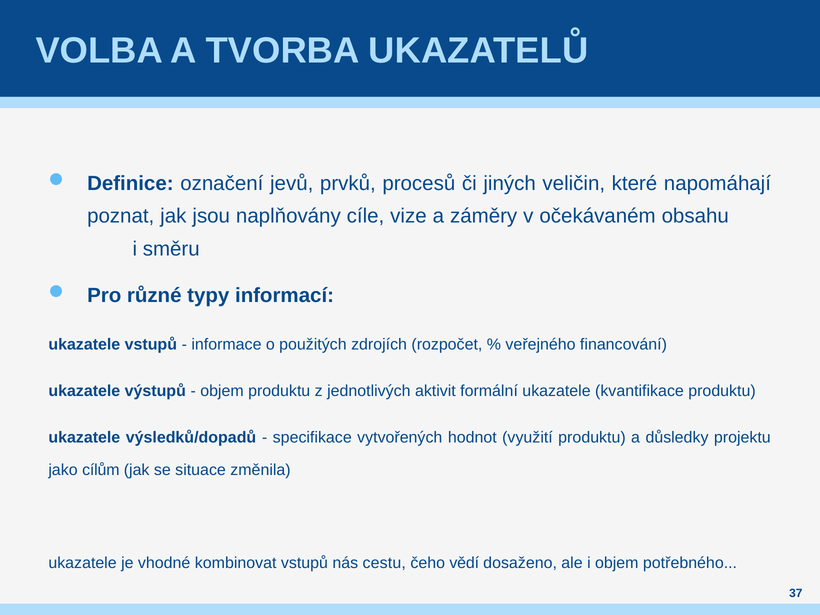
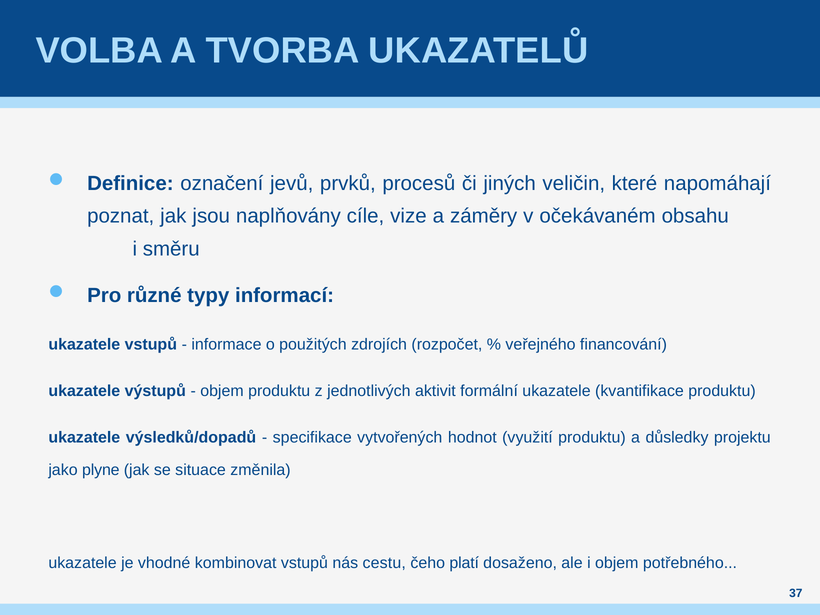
cílům: cílům -> plyne (101, 470)
vědí: vědí -> platí (464, 563)
